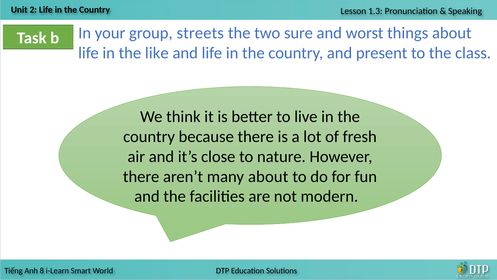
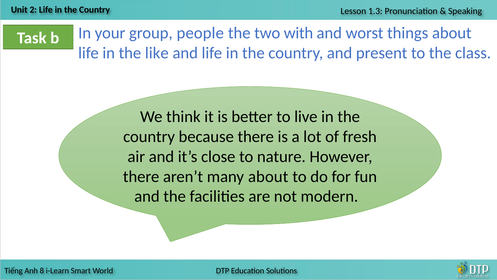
streets: streets -> people (200, 33)
sure: sure -> with (299, 33)
